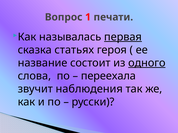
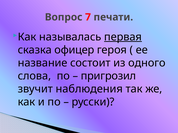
1: 1 -> 7 (88, 17)
статьях: статьях -> офицер (74, 50)
одного underline: present -> none (147, 63)
переехала: переехала -> пригрозил (108, 76)
